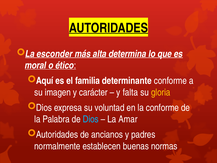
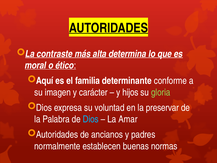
esconder: esconder -> contraste (55, 54)
falta: falta -> hijos (130, 92)
gloria colour: yellow -> light green (161, 92)
la conforme: conforme -> preservar (162, 108)
